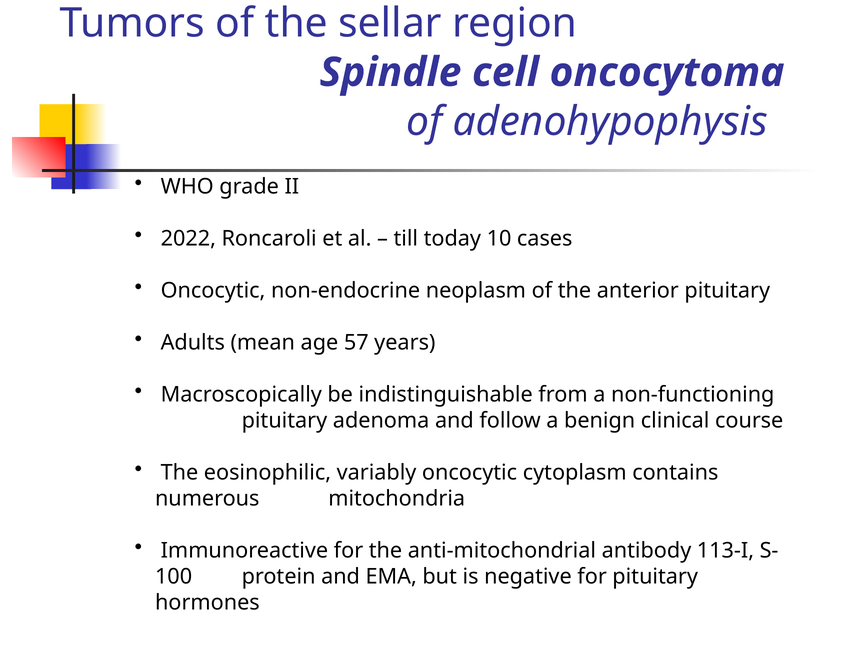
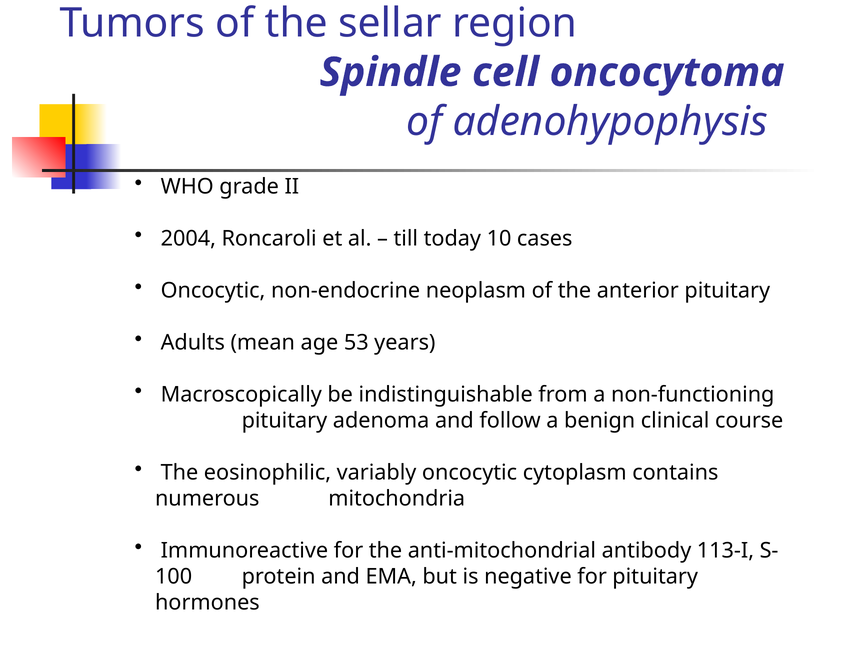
2022: 2022 -> 2004 (188, 239)
57: 57 -> 53 (356, 343)
